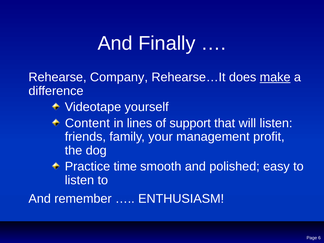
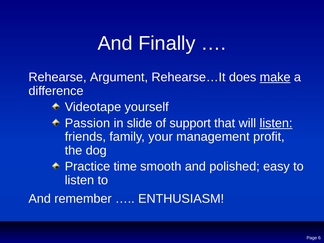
Company: Company -> Argument (119, 77)
Content: Content -> Passion (87, 123)
lines: lines -> slide (140, 123)
listen underline: none -> present (276, 123)
